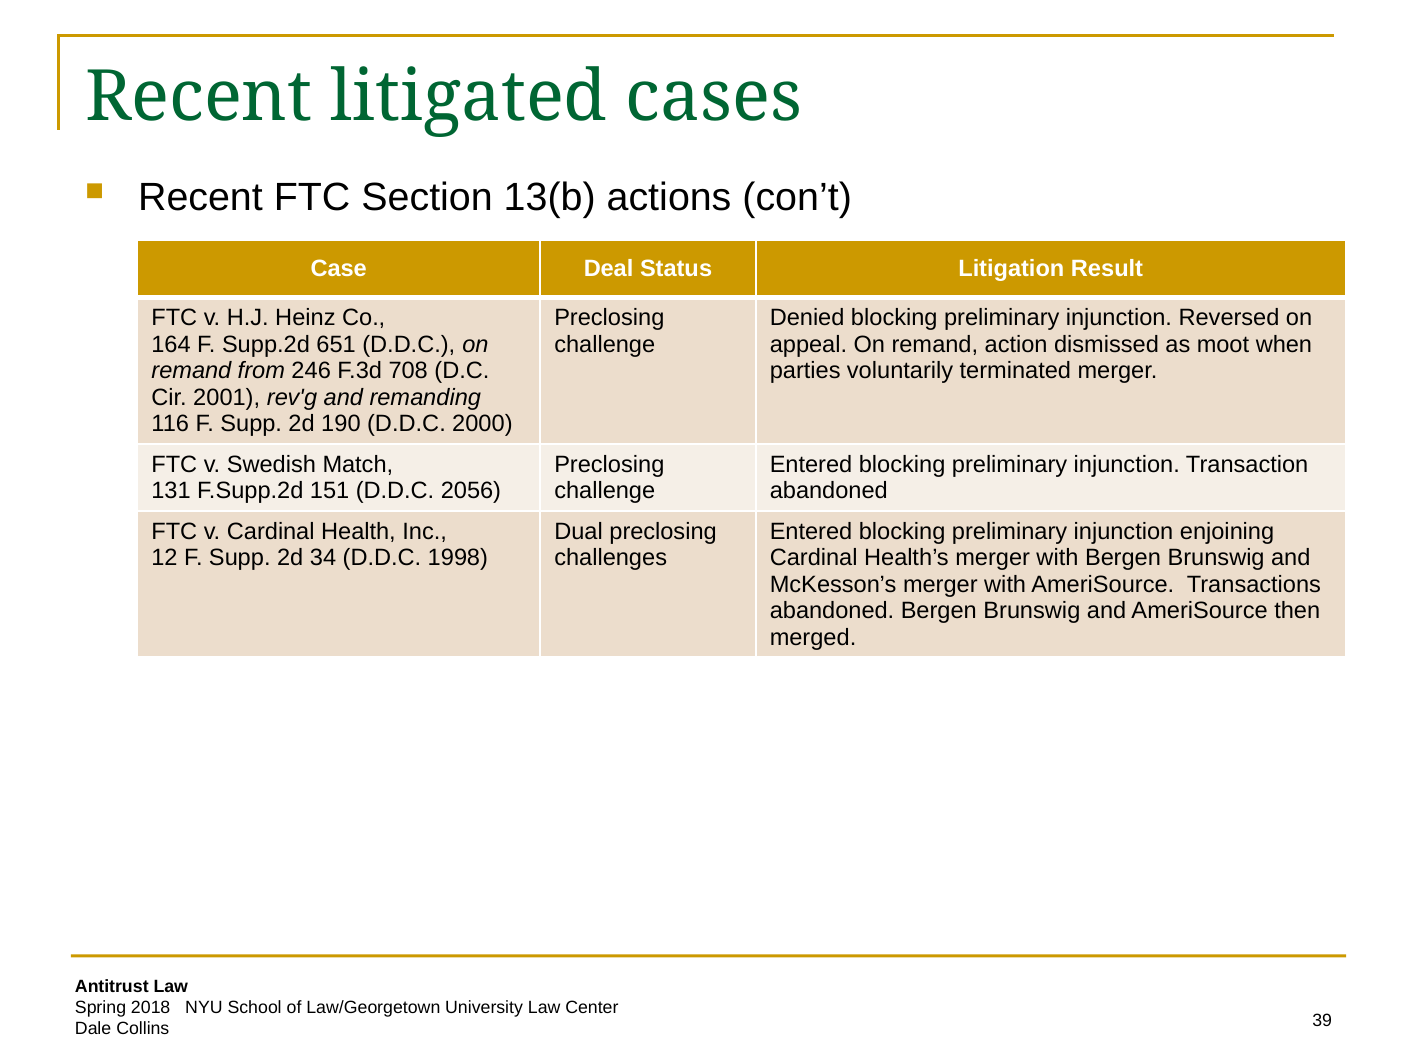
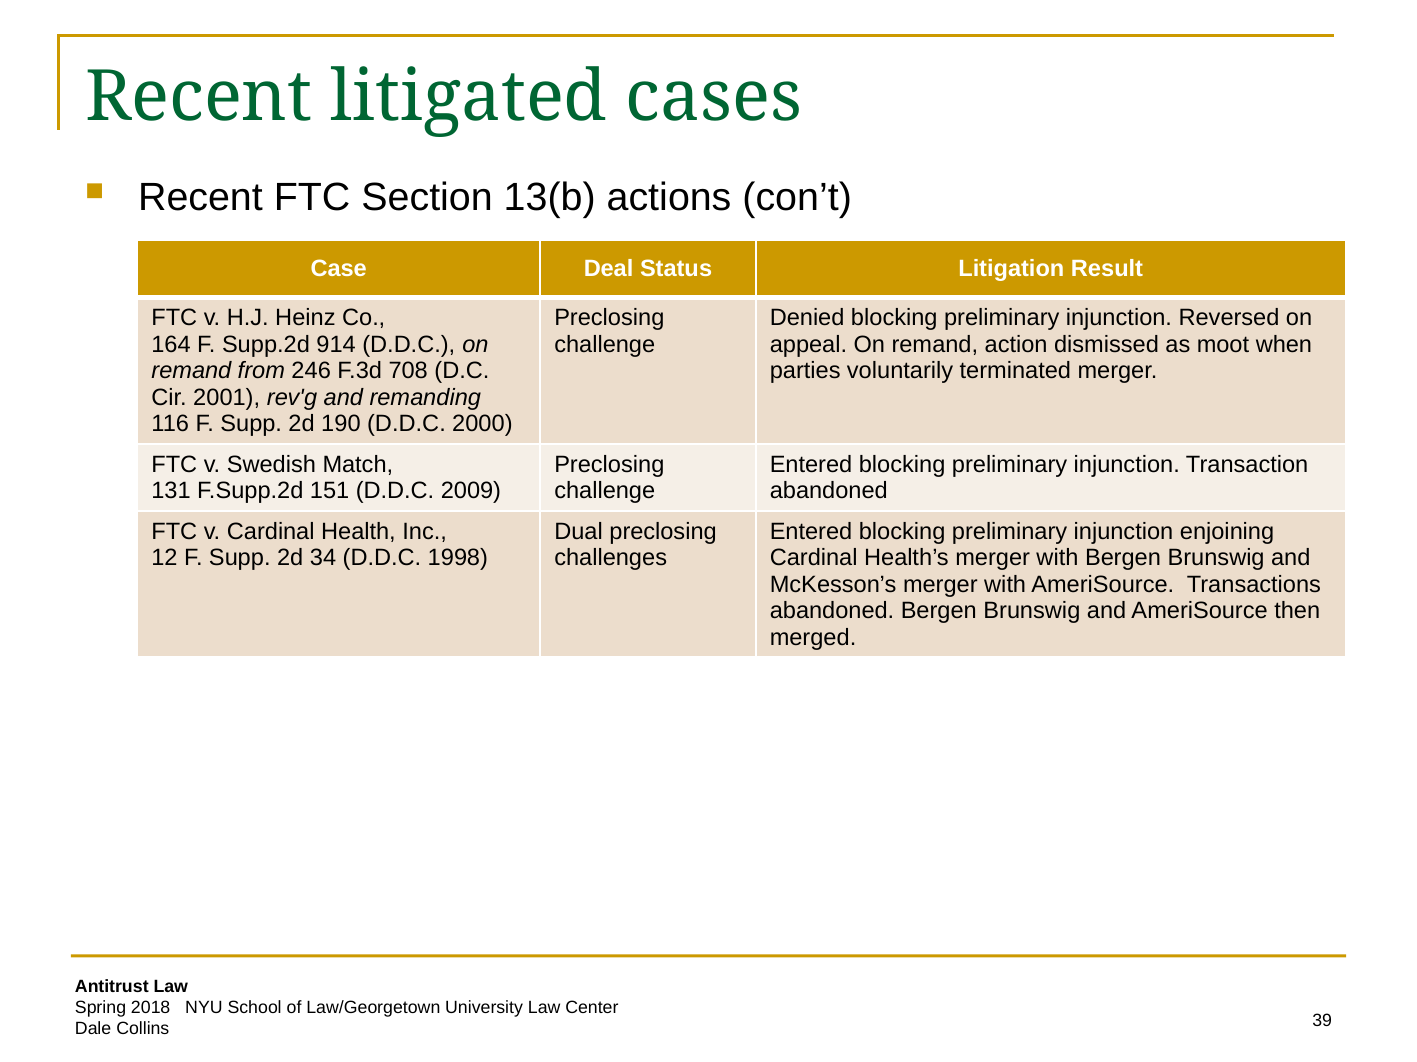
651: 651 -> 914 (336, 345)
2056: 2056 -> 2009 (471, 491)
